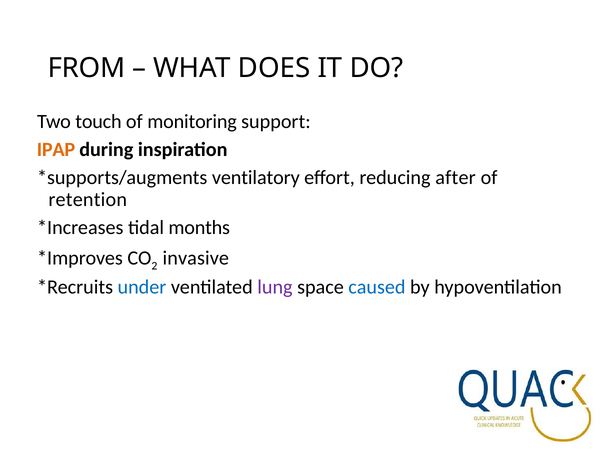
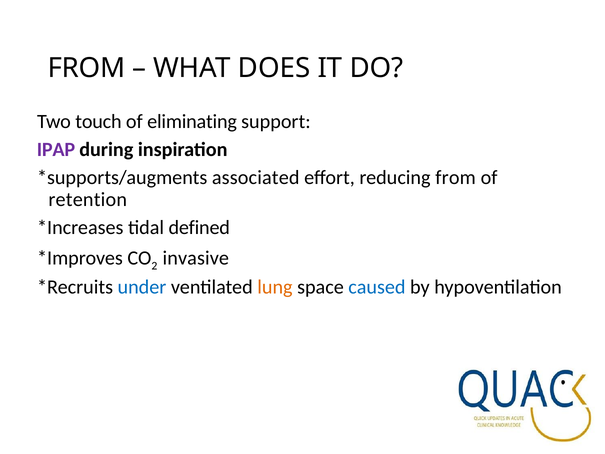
monitoring: monitoring -> eliminating (192, 122)
IPAP colour: orange -> purple (56, 150)
ventilatory: ventilatory -> associated (256, 178)
reducing after: after -> from (456, 178)
months: months -> defined (199, 228)
lung colour: purple -> orange (275, 287)
